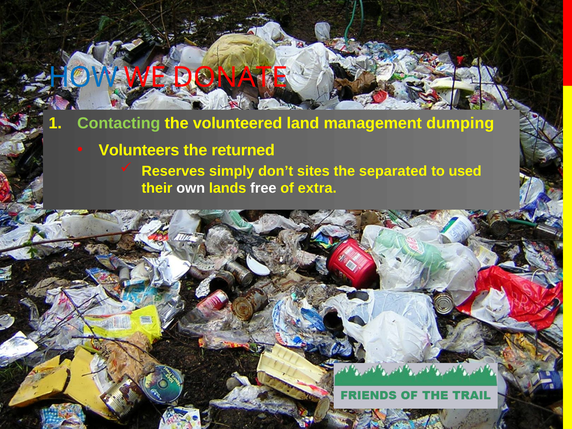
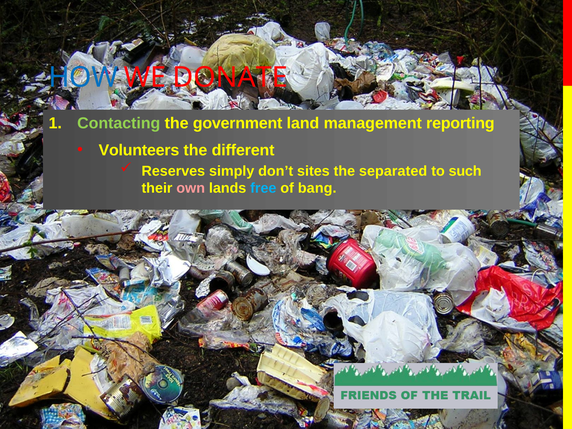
volunteered: volunteered -> government (238, 123)
dumping: dumping -> reporting (460, 123)
returned: returned -> different (243, 150)
used: used -> such (465, 171)
own colour: white -> pink (191, 188)
free colour: white -> light blue (263, 188)
extra: extra -> bang (317, 188)
